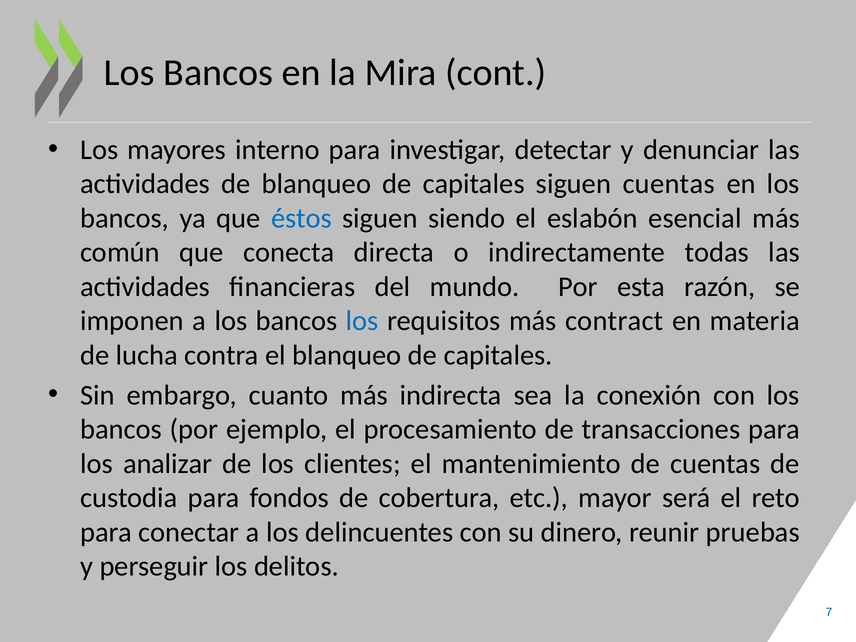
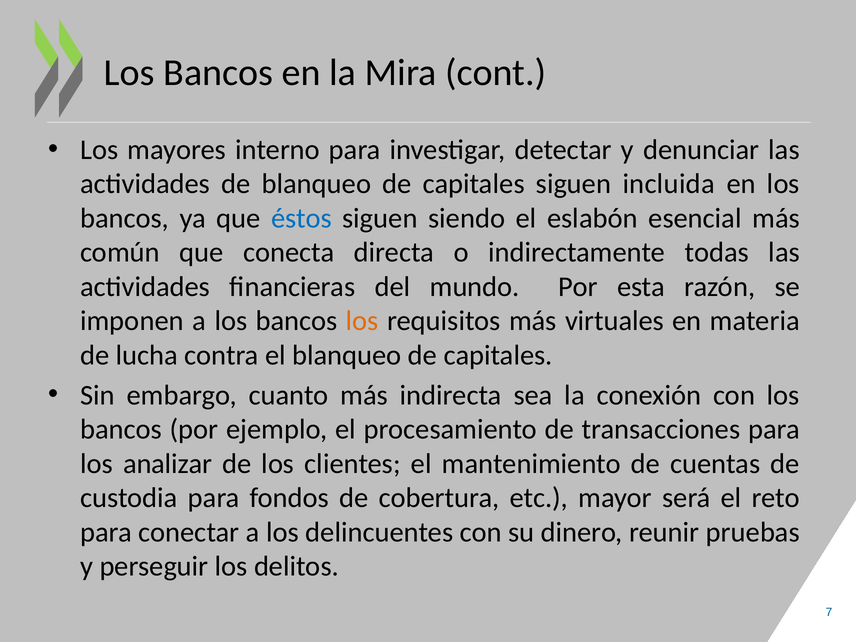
siguen cuentas: cuentas -> incluida (669, 184)
los colour: blue -> orange (362, 321)
contract: contract -> virtuales (615, 321)
